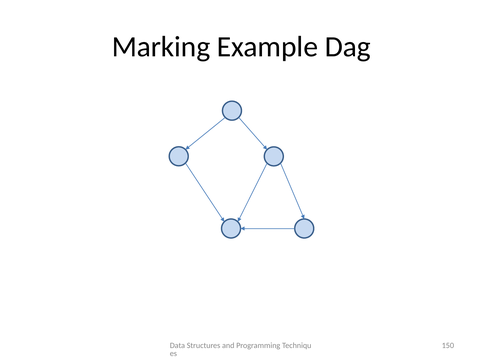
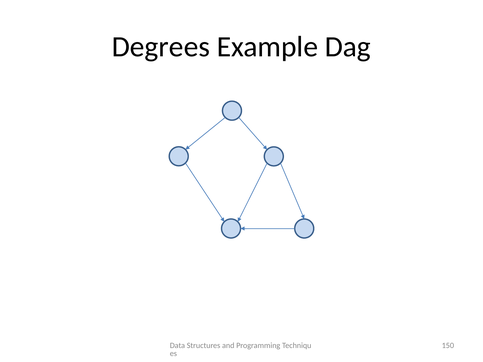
Marking: Marking -> Degrees (161, 47)
